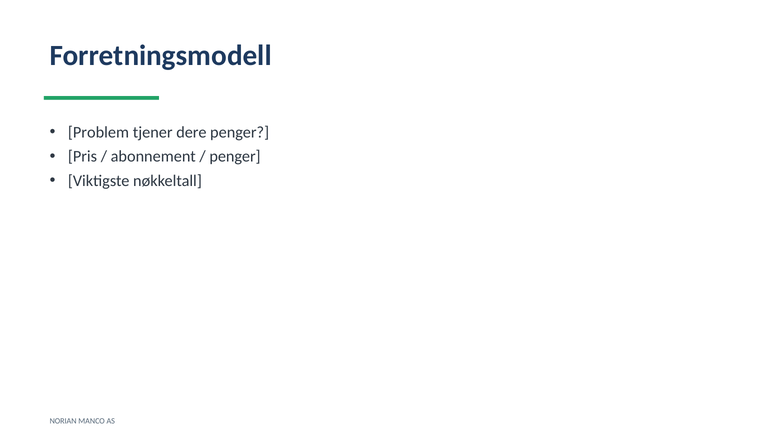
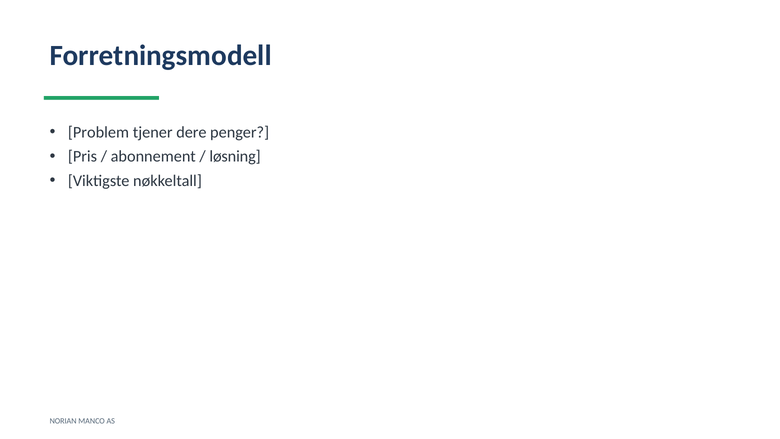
penger: penger -> løsning (235, 156)
